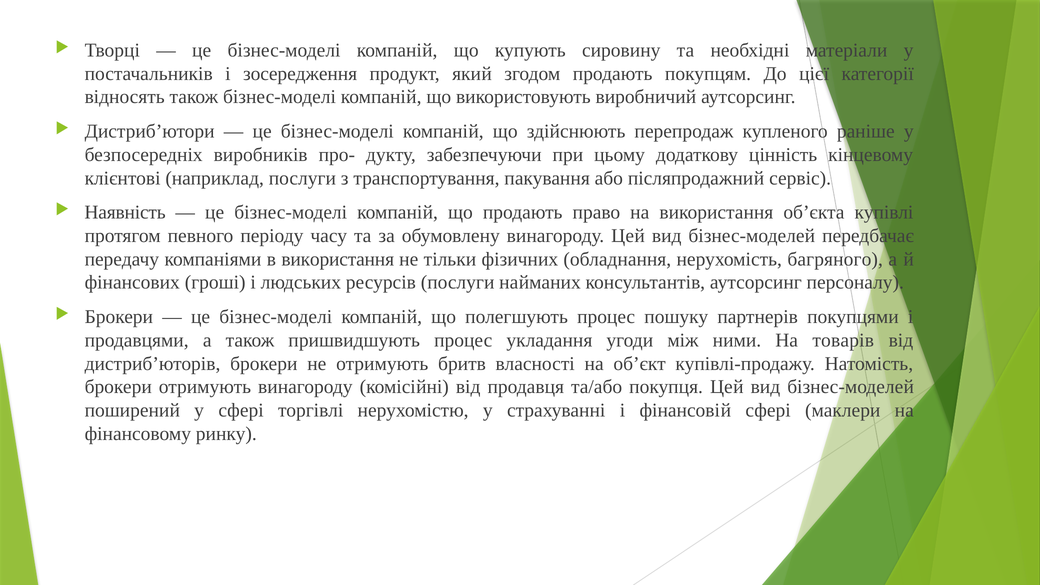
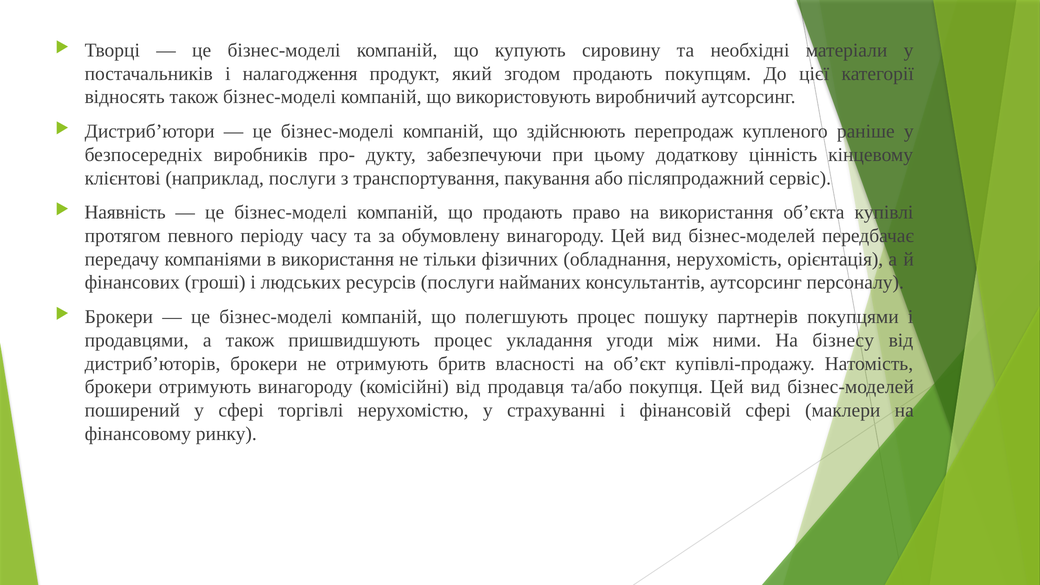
зосередження: зосередження -> налагодження (300, 74)
багряного: багряного -> орієнтація (835, 259)
товарів: товарів -> бізнесу (843, 340)
